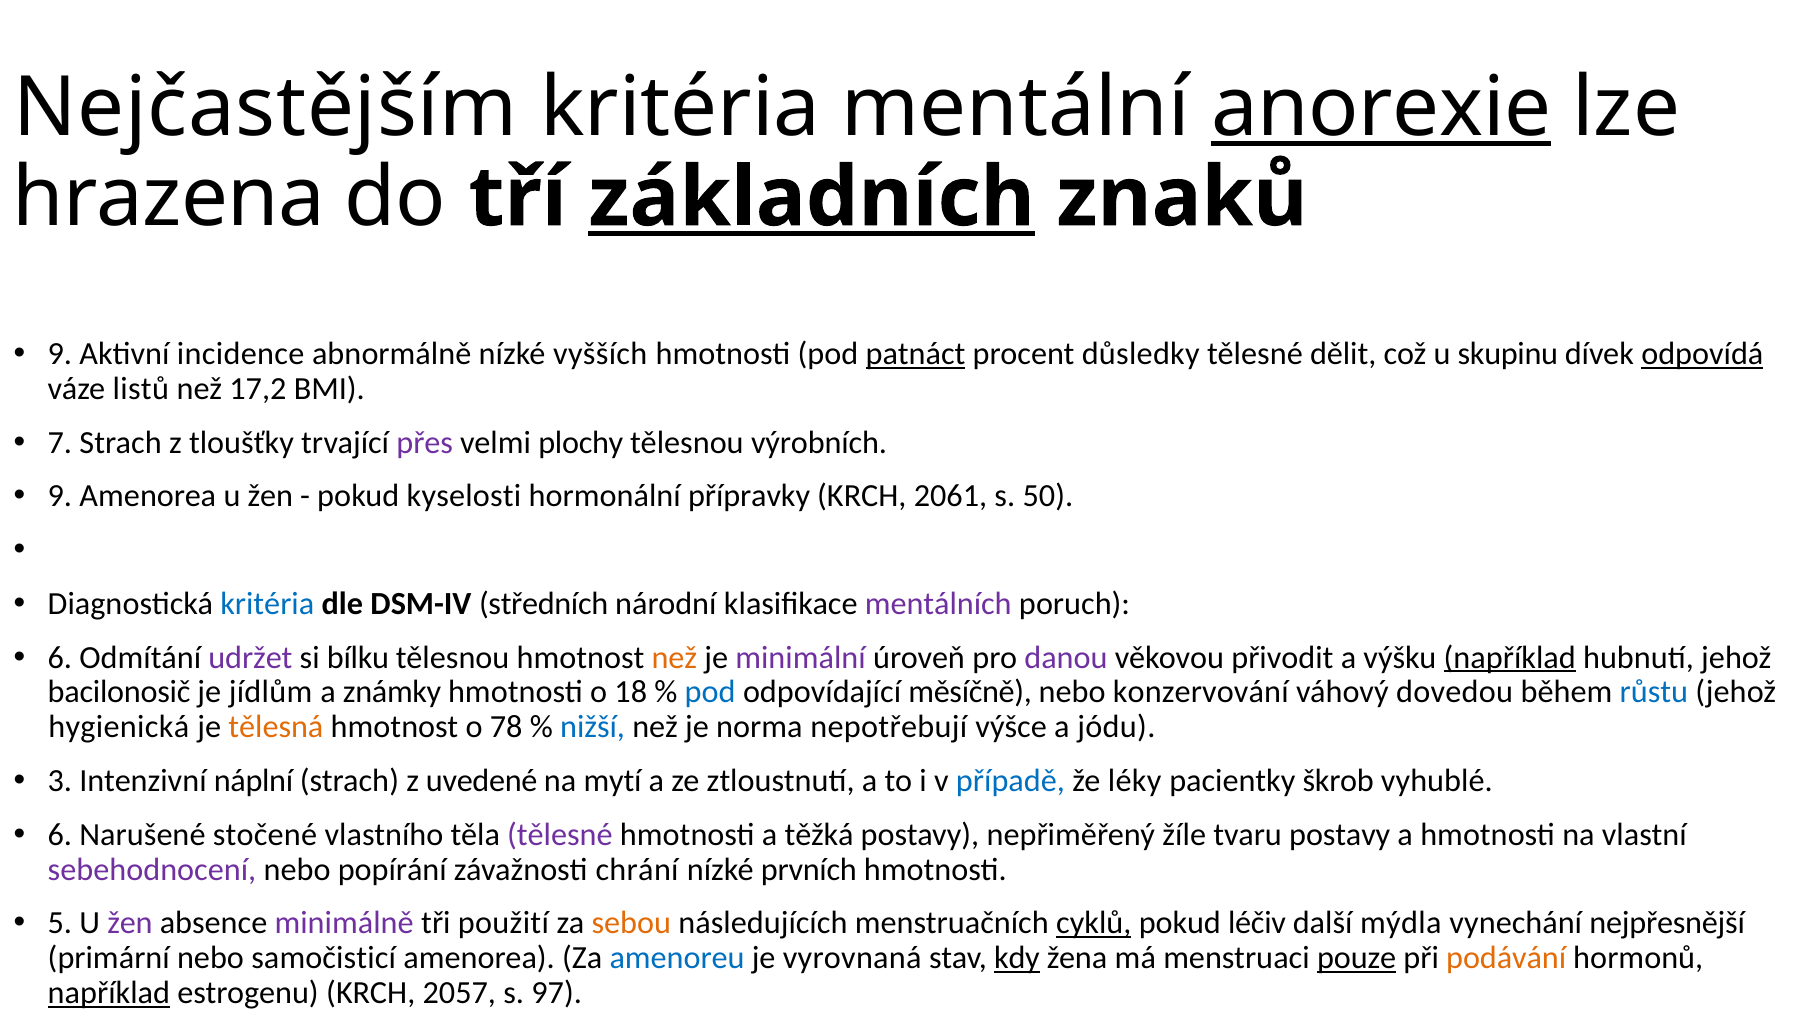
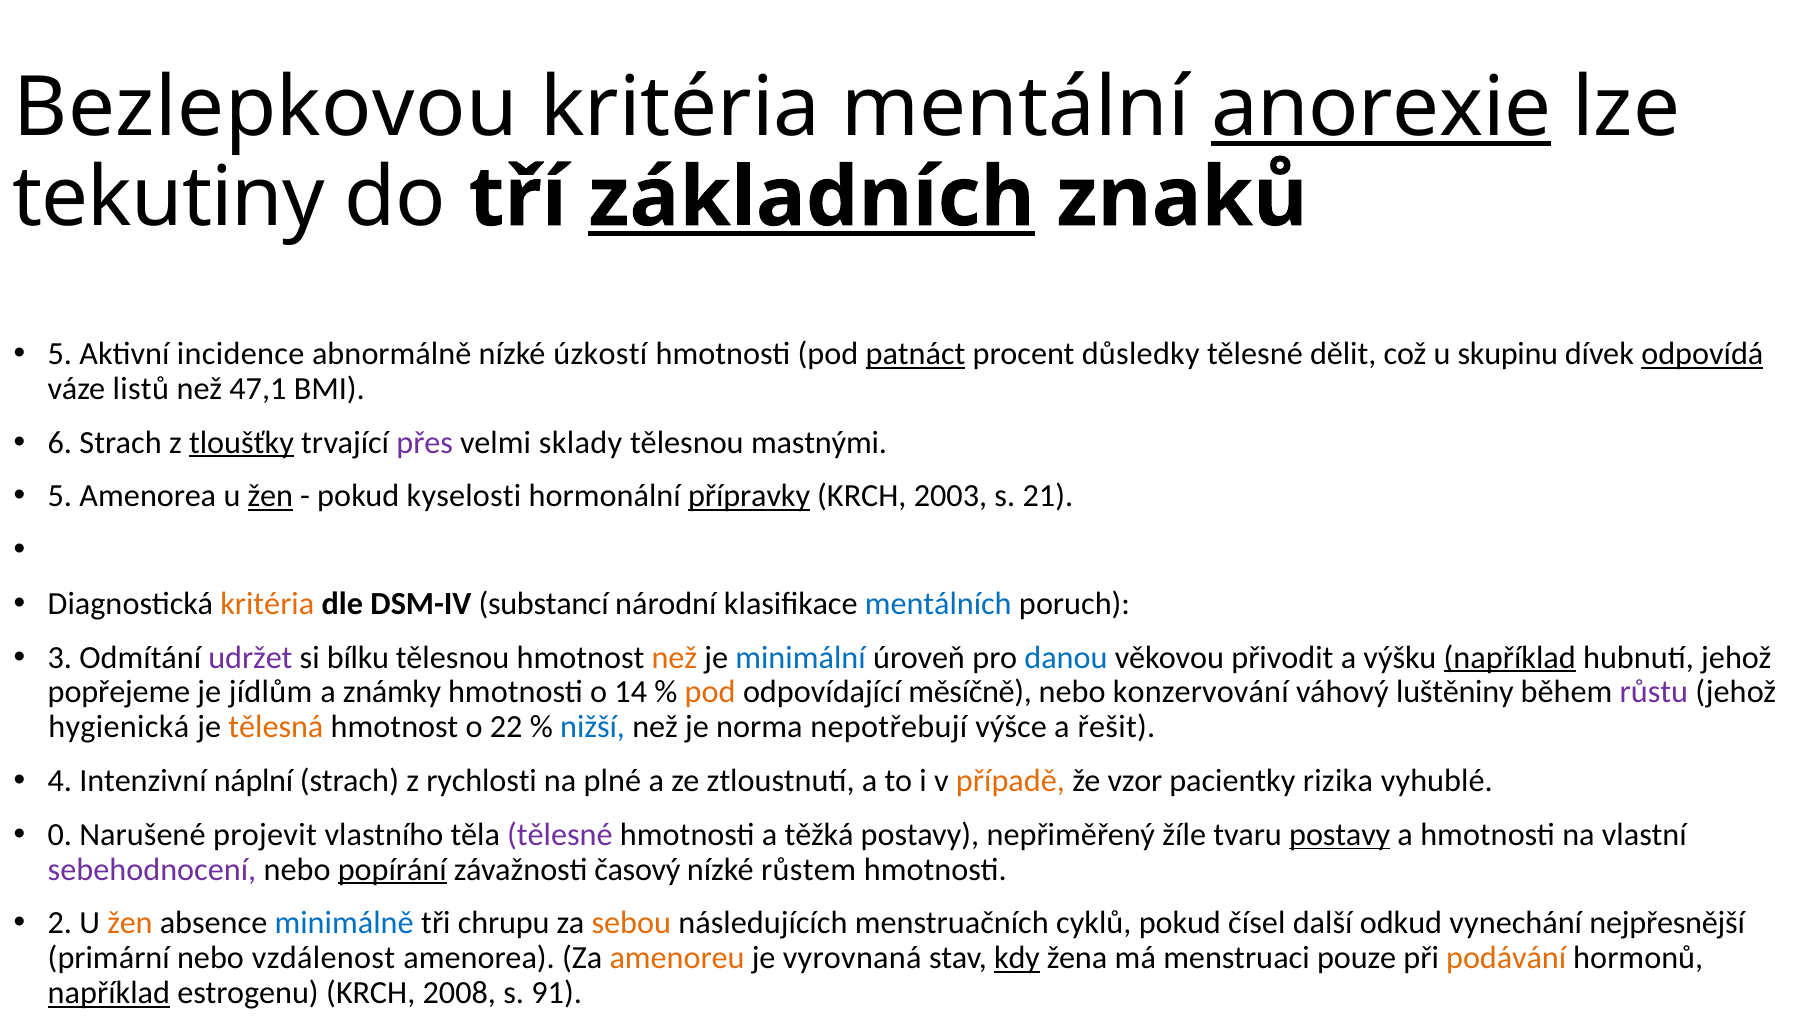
Nejčastějším: Nejčastějším -> Bezlepkovou (266, 108)
hrazena: hrazena -> tekutiny (169, 198)
9: 9 -> 5 (60, 354)
vyšších: vyšších -> úzkostí (600, 354)
17,2: 17,2 -> 47,1 (258, 389)
7: 7 -> 6 (60, 443)
tloušťky underline: none -> present (241, 443)
plochy: plochy -> sklady (581, 443)
výrobních: výrobních -> mastnými (819, 443)
9: 9 -> 5 (60, 496)
žen underline: none -> present (270, 496)
přípravky underline: none -> present (749, 496)
2061: 2061 -> 2003 (950, 496)
50: 50 -> 21 (1048, 496)
kritéria colour: blue -> orange (267, 604)
středních: středních -> substancí (544, 604)
mentálních colour: purple -> blue (938, 604)
6: 6 -> 3 (60, 658)
minimální colour: purple -> blue (801, 658)
danou colour: purple -> blue (1066, 658)
bacilonosič: bacilonosič -> popřejeme (119, 692)
18: 18 -> 14 (631, 692)
pod colour: blue -> orange (710, 692)
dovedou: dovedou -> luštěniny (1455, 692)
růstu colour: blue -> purple (1654, 692)
78: 78 -> 22 (506, 727)
jódu: jódu -> řešit (1116, 727)
3: 3 -> 4 (60, 781)
uvedené: uvedené -> rychlosti (482, 781)
mytí: mytí -> plné (612, 781)
případě colour: blue -> orange (1010, 781)
léky: léky -> vzor (1135, 781)
škrob: škrob -> rizika (1338, 781)
6: 6 -> 0 (60, 835)
stočené: stočené -> projevit (265, 835)
postavy underline: none -> present (1340, 835)
popírání underline: none -> present (392, 870)
chrání: chrání -> časový (637, 870)
prvních: prvních -> růstem (809, 870)
5: 5 -> 2 (60, 923)
žen colour: purple -> orange (130, 923)
minimálně colour: purple -> blue (344, 923)
použití: použití -> chrupu (504, 923)
cyklů underline: present -> none (1094, 923)
léčiv: léčiv -> čísel (1257, 923)
mýdla: mýdla -> odkud (1401, 923)
samočisticí: samočisticí -> vzdálenost (323, 958)
amenoreu colour: blue -> orange (677, 958)
pouze underline: present -> none (1357, 958)
2057: 2057 -> 2008 (459, 993)
97: 97 -> 91 (557, 993)
